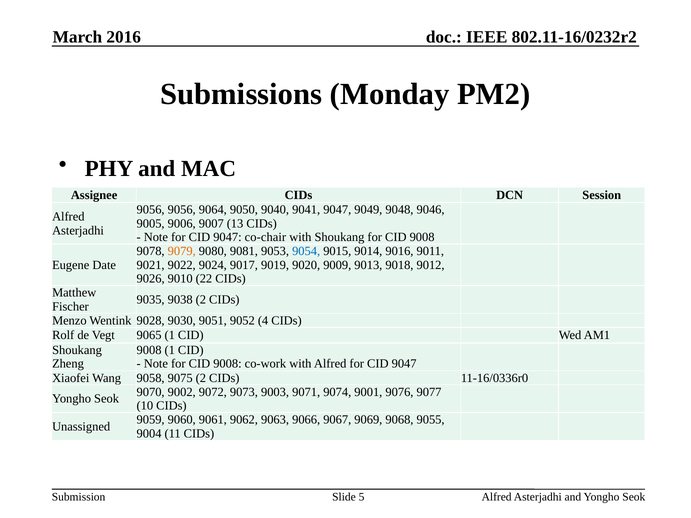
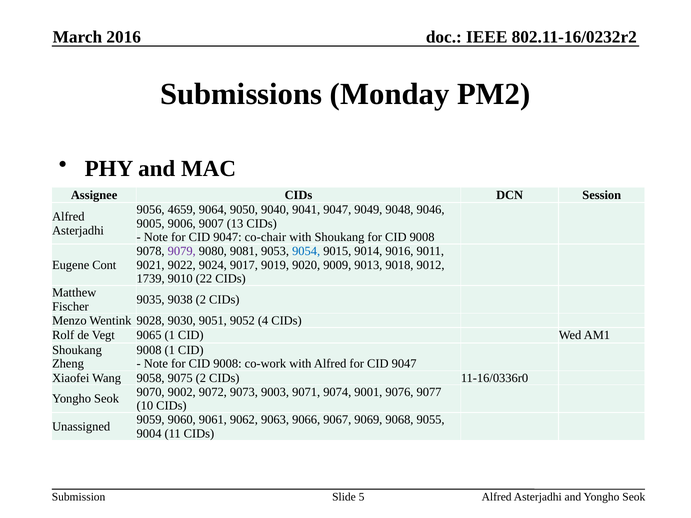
9056 9056: 9056 -> 4659 (182, 210)
9079 colour: orange -> purple (182, 251)
Date: Date -> Cont (104, 265)
9026: 9026 -> 1739 (151, 279)
